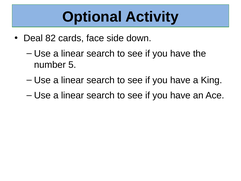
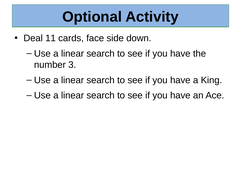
82: 82 -> 11 (51, 38)
5: 5 -> 3 (72, 65)
